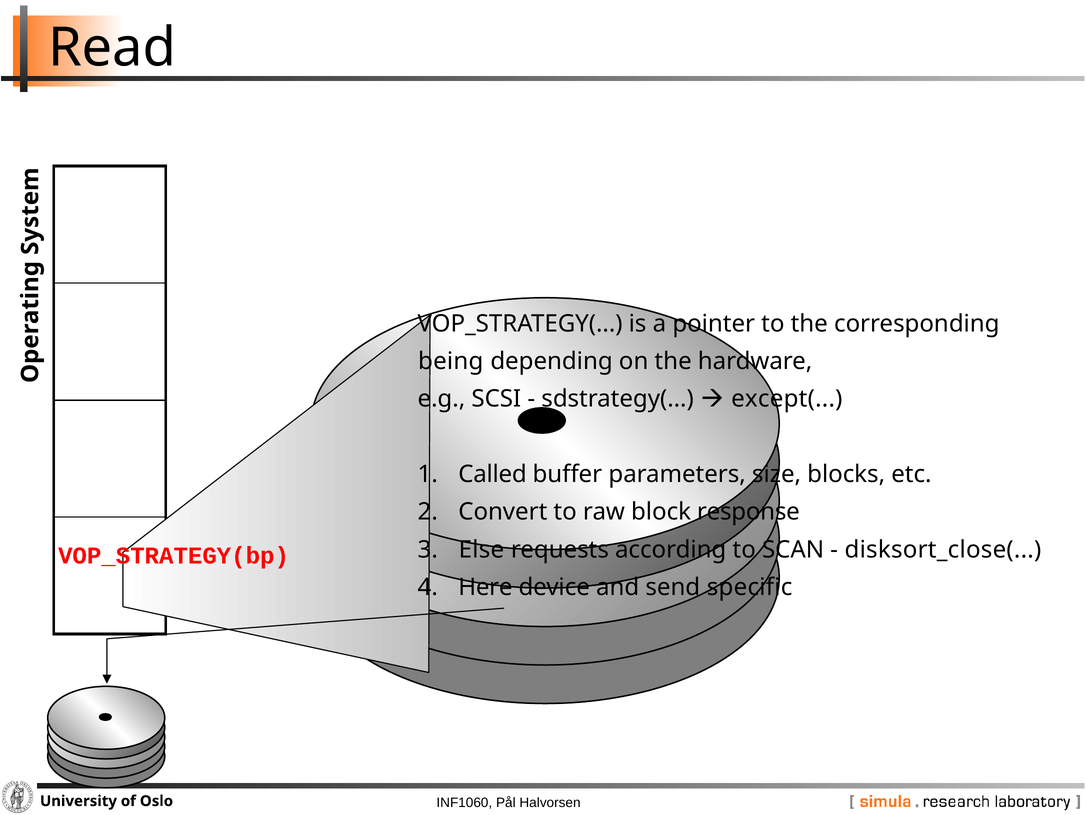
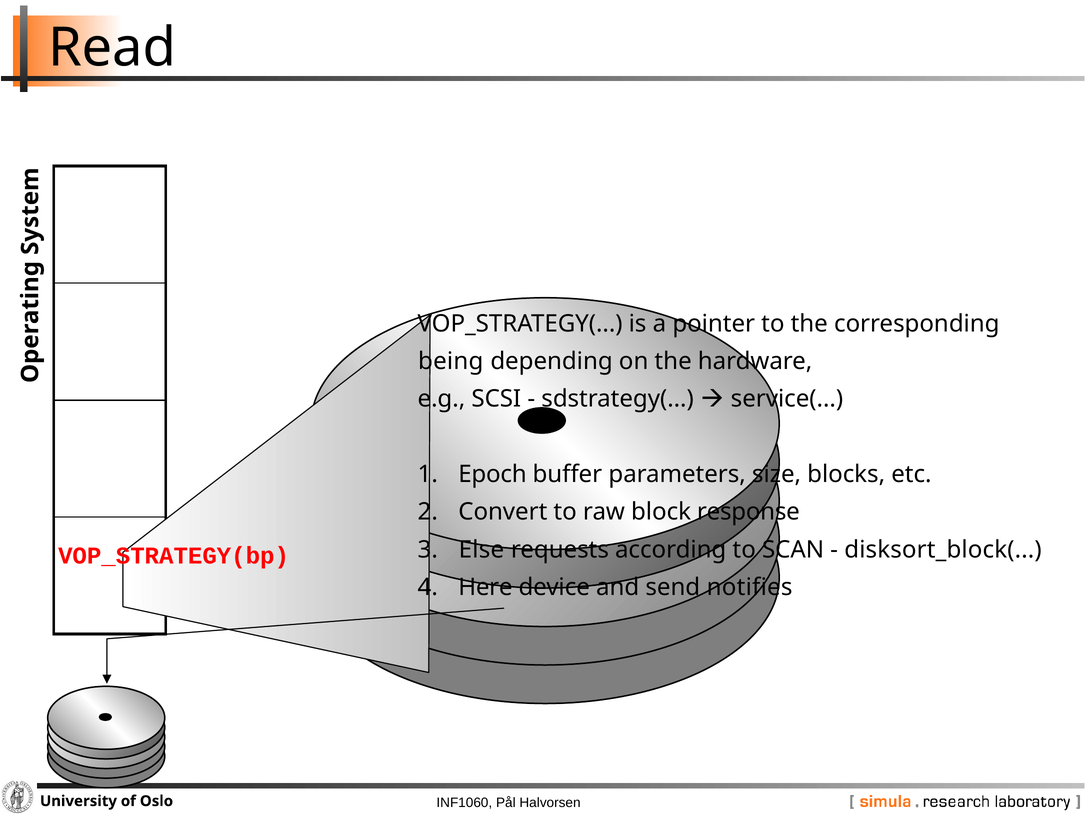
except(: except( -> service( (787, 399)
Called: Called -> Epoch (492, 474)
disksort_close(: disksort_close( -> disksort_block( (943, 549)
specific: specific -> notifies (750, 587)
